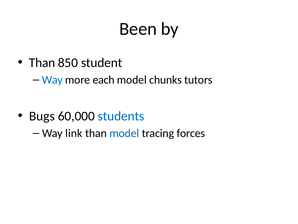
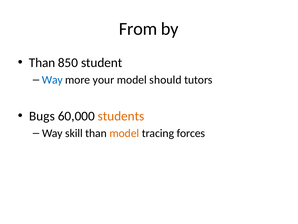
Been: Been -> From (138, 29)
each: each -> your (104, 80)
chunks: chunks -> should (165, 80)
students colour: blue -> orange (121, 116)
link: link -> skill (74, 133)
model colour: blue -> orange (124, 133)
